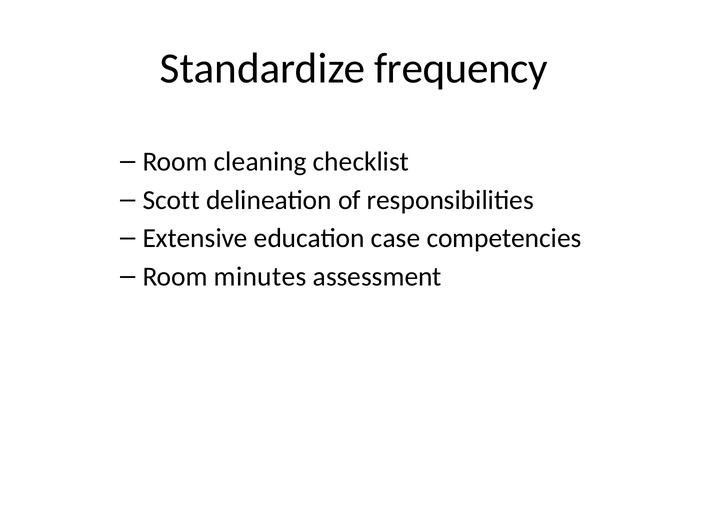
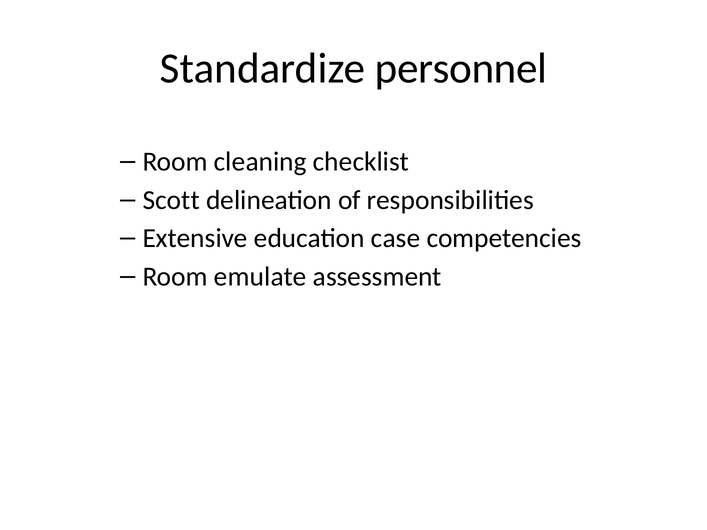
frequency: frequency -> personnel (461, 68)
minutes: minutes -> emulate (260, 277)
